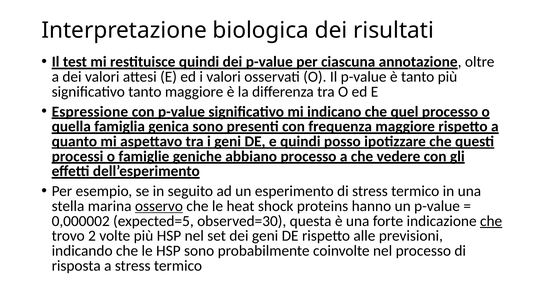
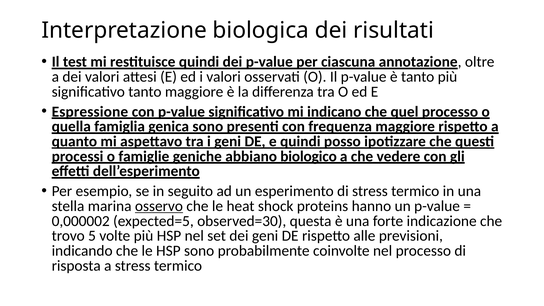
abbiano processo: processo -> biologico (309, 156)
che underline: present -> none (491, 221)
2: 2 -> 5 (92, 236)
